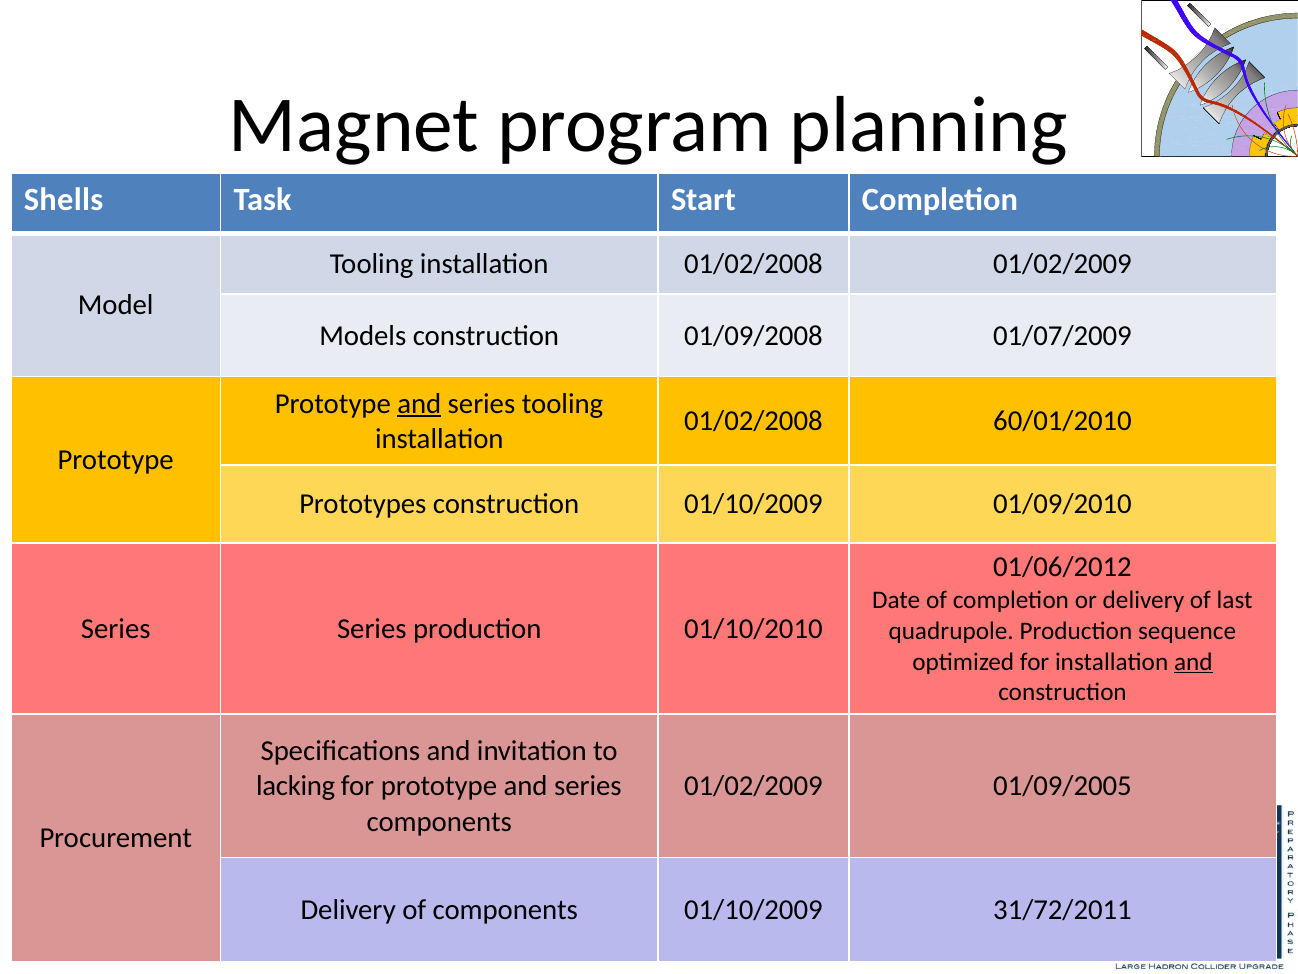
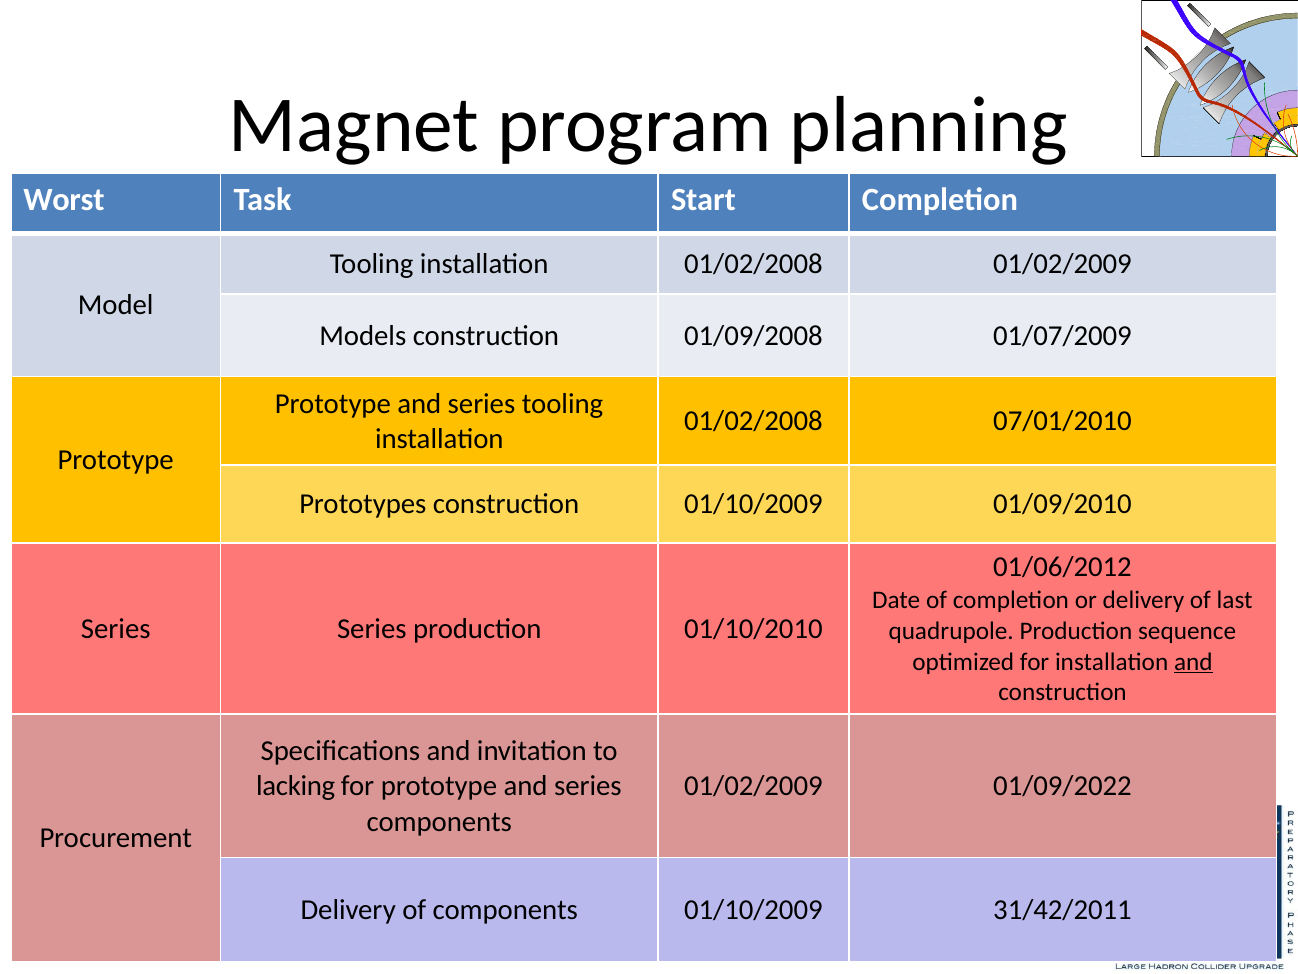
Shells: Shells -> Worst (64, 200)
and underline: present -> none (419, 403)
60/01/2010: 60/01/2010 -> 07/01/2010 (1063, 421)
01/09/2005: 01/09/2005 -> 01/09/2022 (1063, 786)
31/72/2011: 31/72/2011 -> 31/42/2011 (1063, 910)
